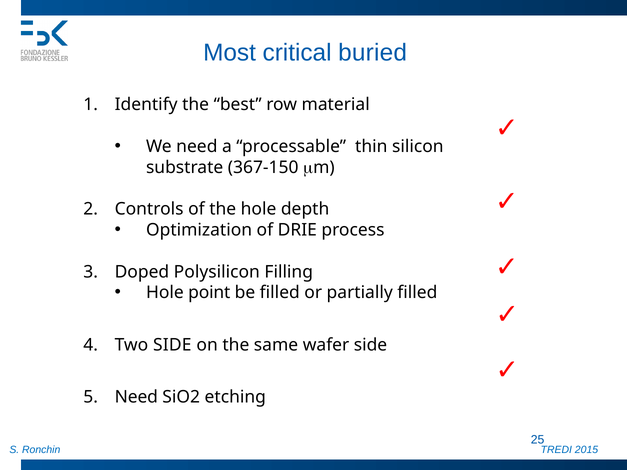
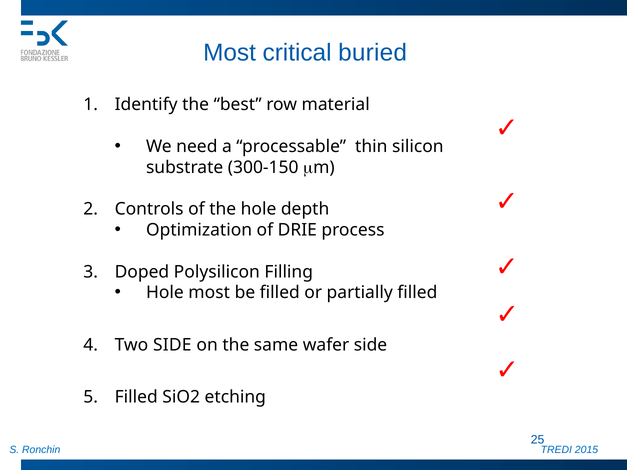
367-150: 367-150 -> 300-150 (263, 167)
Hole point: point -> most (209, 293)
Need: Need -> Filled (136, 397)
